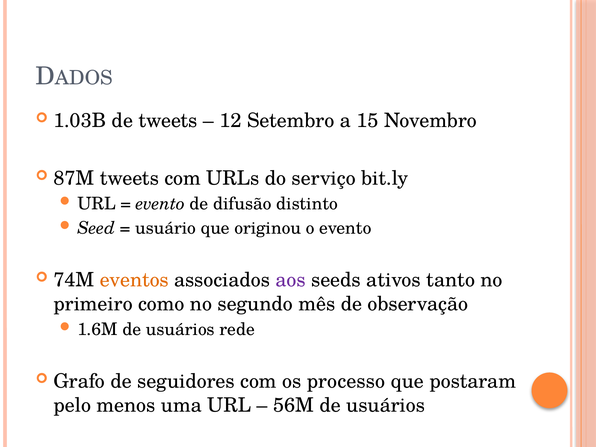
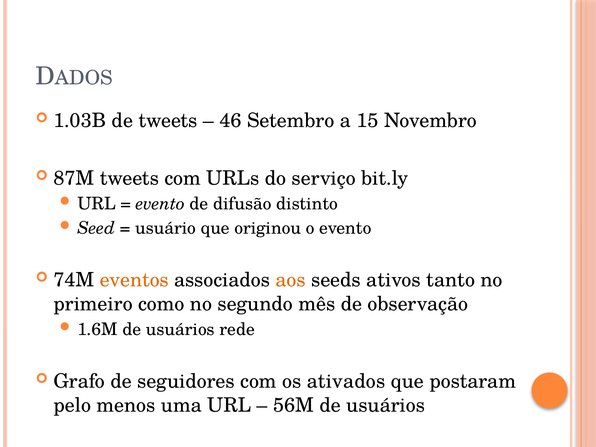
12: 12 -> 46 (231, 121)
aos colour: purple -> orange (291, 280)
processo: processo -> ativados (346, 381)
